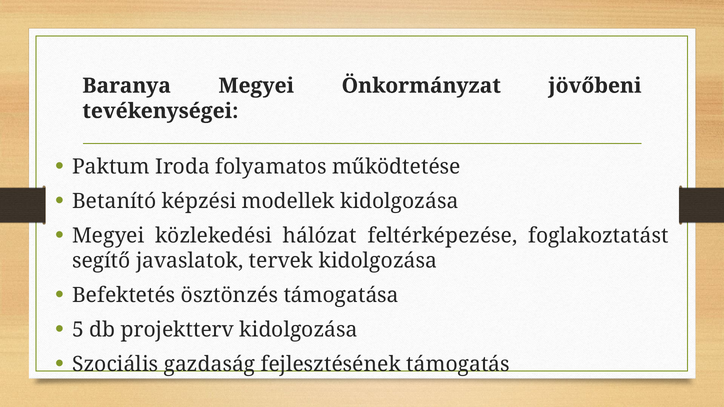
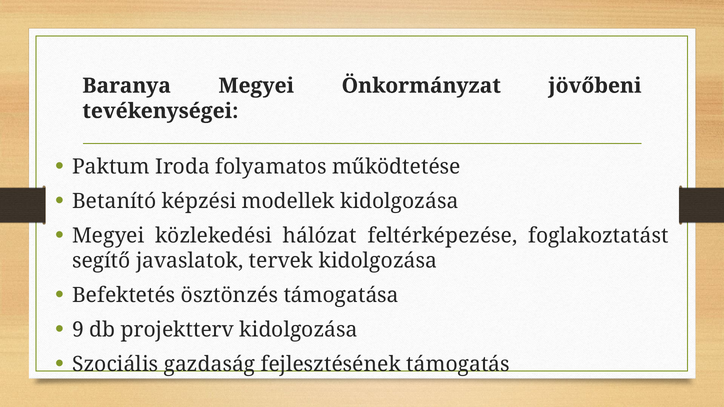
5: 5 -> 9 (78, 330)
